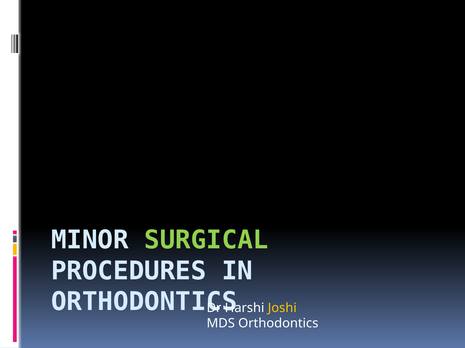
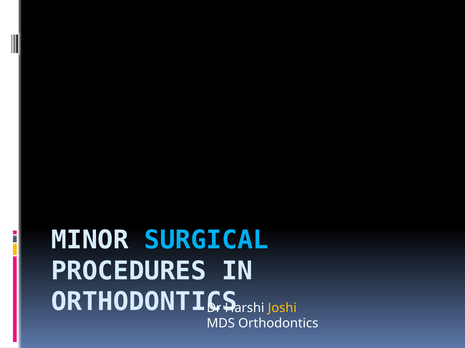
SURGICAL colour: light green -> light blue (206, 240)
